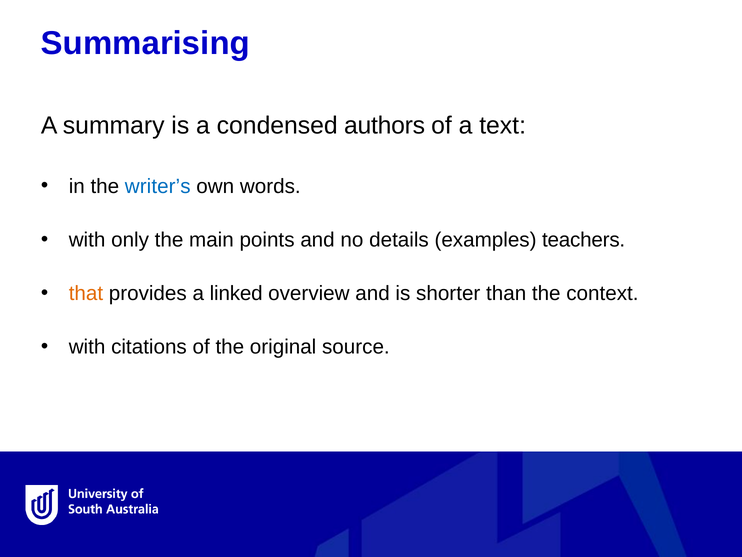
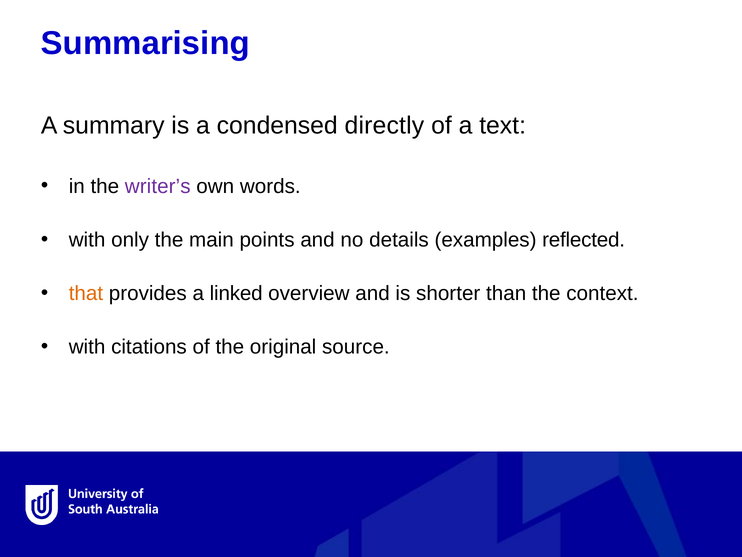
authors: authors -> directly (384, 125)
writer’s colour: blue -> purple (158, 186)
teachers: teachers -> reflected (584, 240)
